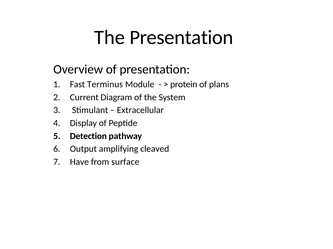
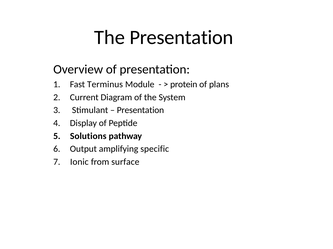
Extracellular: Extracellular -> Presentation (140, 110)
Detection: Detection -> Solutions (88, 136)
cleaved: cleaved -> specific (155, 149)
Have: Have -> Ionic (79, 162)
